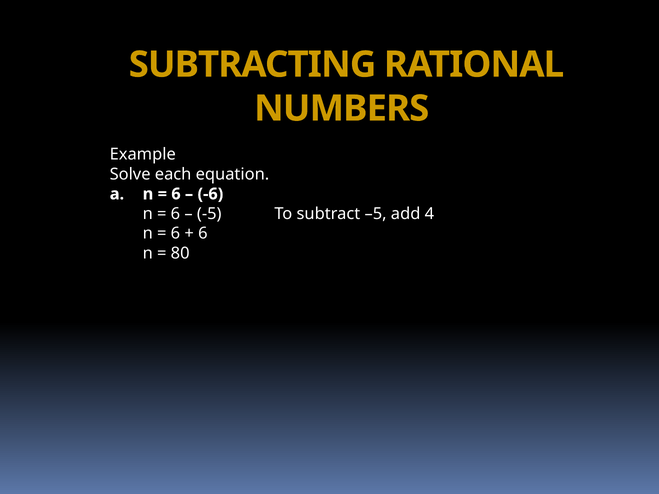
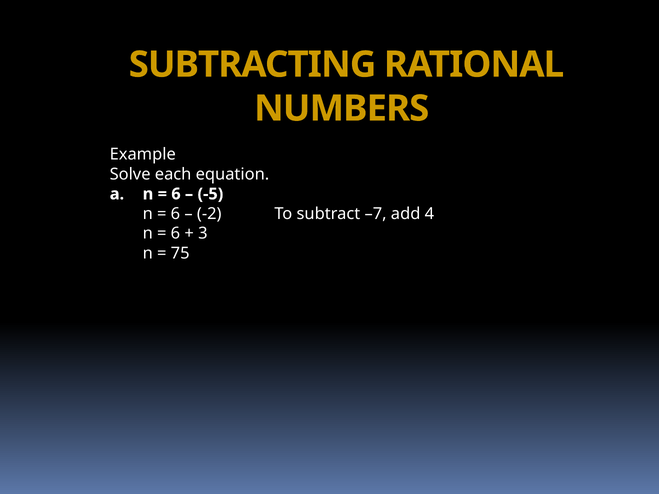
-6: -6 -> -5 (210, 194)
-5: -5 -> -2 (209, 214)
–5: –5 -> –7 (376, 214)
6: 6 -> 3 (203, 234)
80: 80 -> 75 (180, 253)
